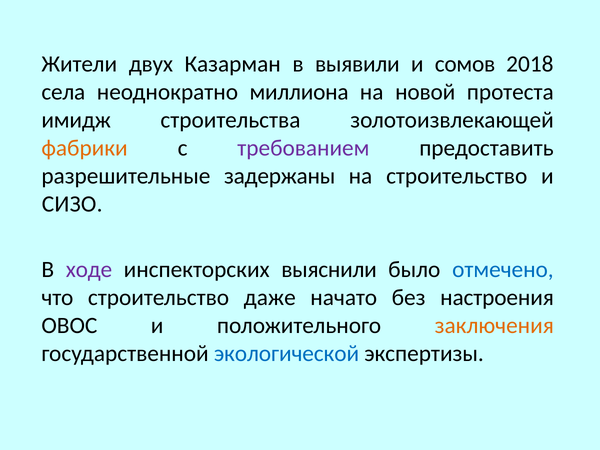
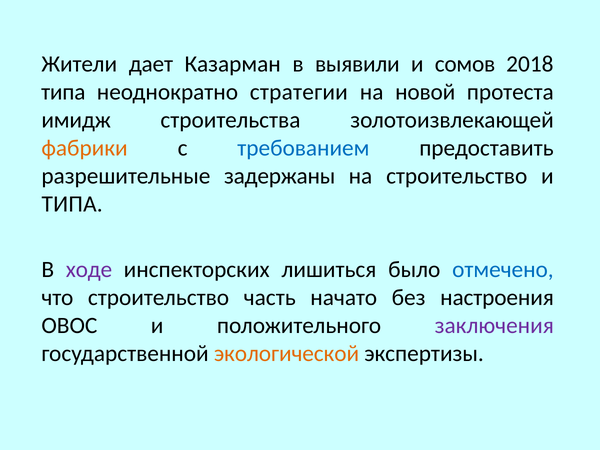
двух: двух -> дает (151, 64)
села: села -> типа (63, 92)
миллиона: миллиона -> стратегии (299, 92)
требованием colour: purple -> blue (303, 148)
СИЗО: СИЗО -> ТИПА (72, 204)
выяснили: выяснили -> лишиться (329, 270)
даже: даже -> часть (270, 298)
заключения colour: orange -> purple (494, 326)
экологической colour: blue -> orange (287, 354)
